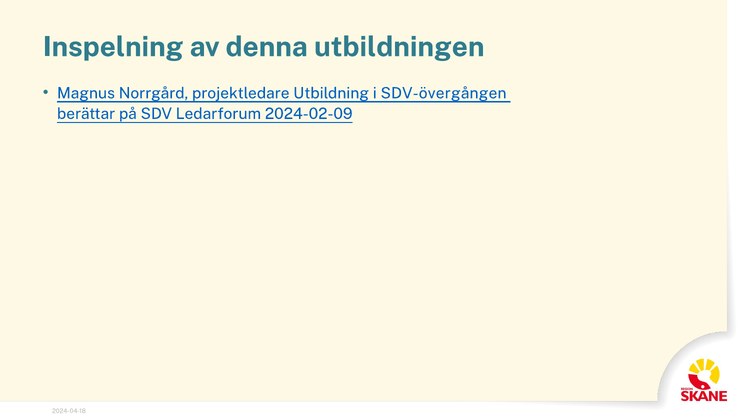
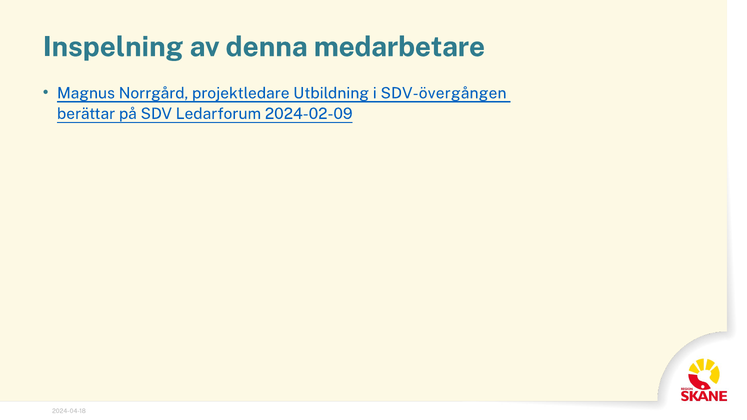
utbildningen: utbildningen -> medarbetare (399, 47)
